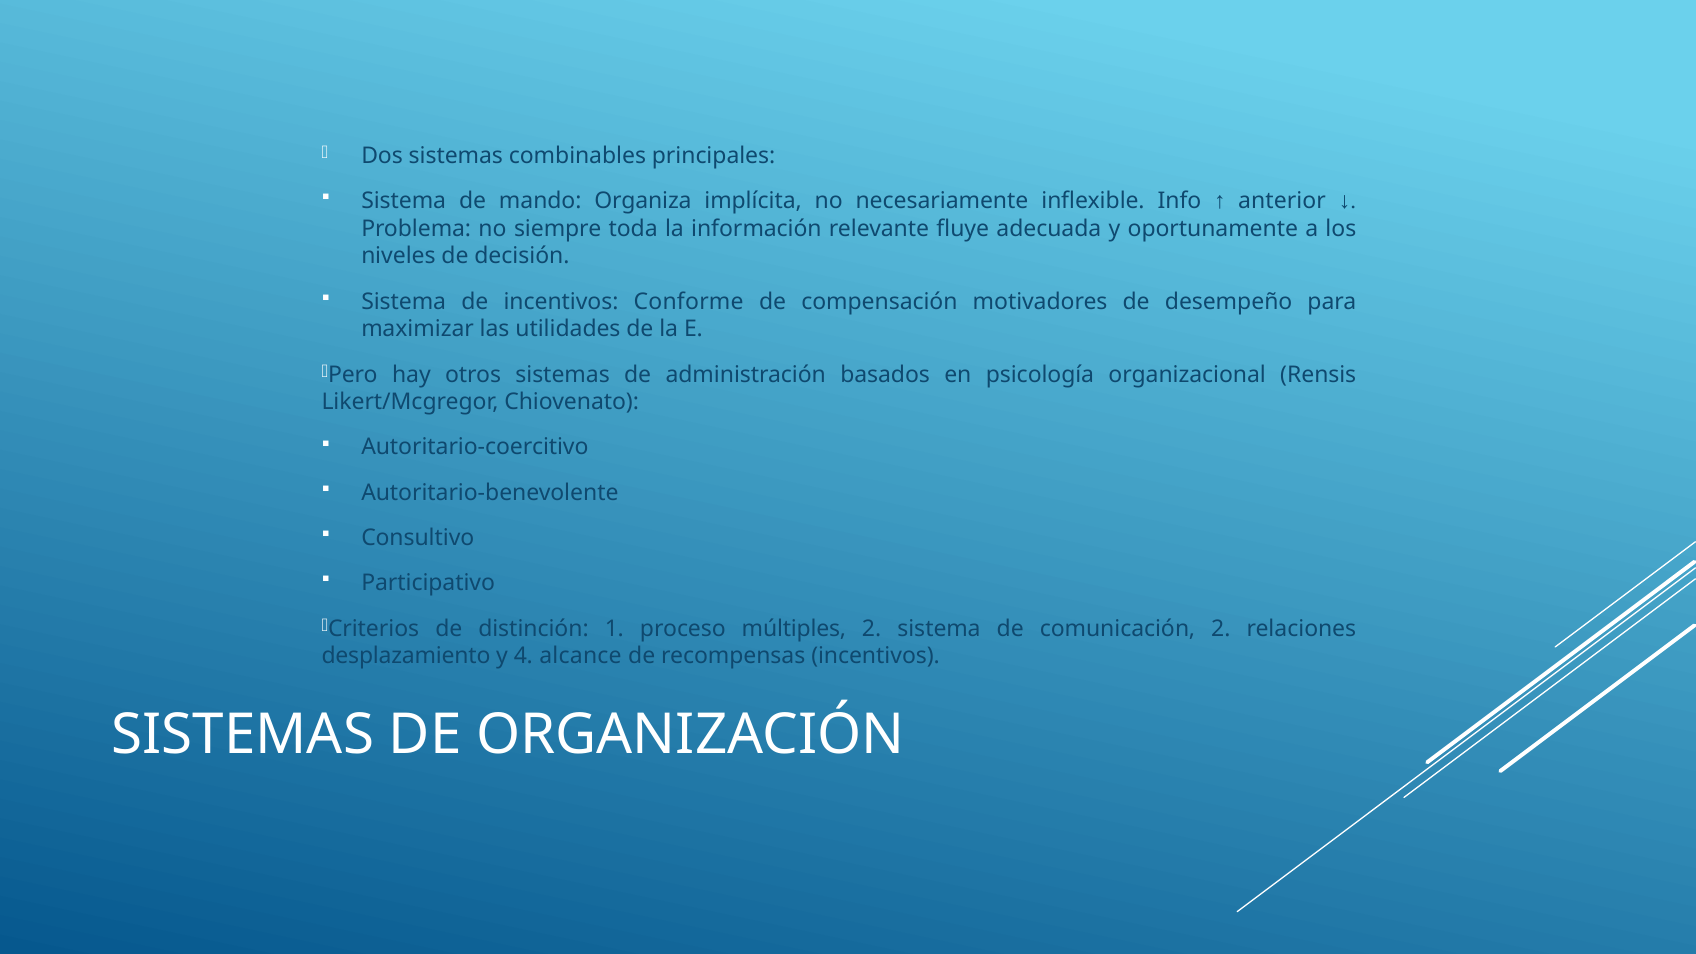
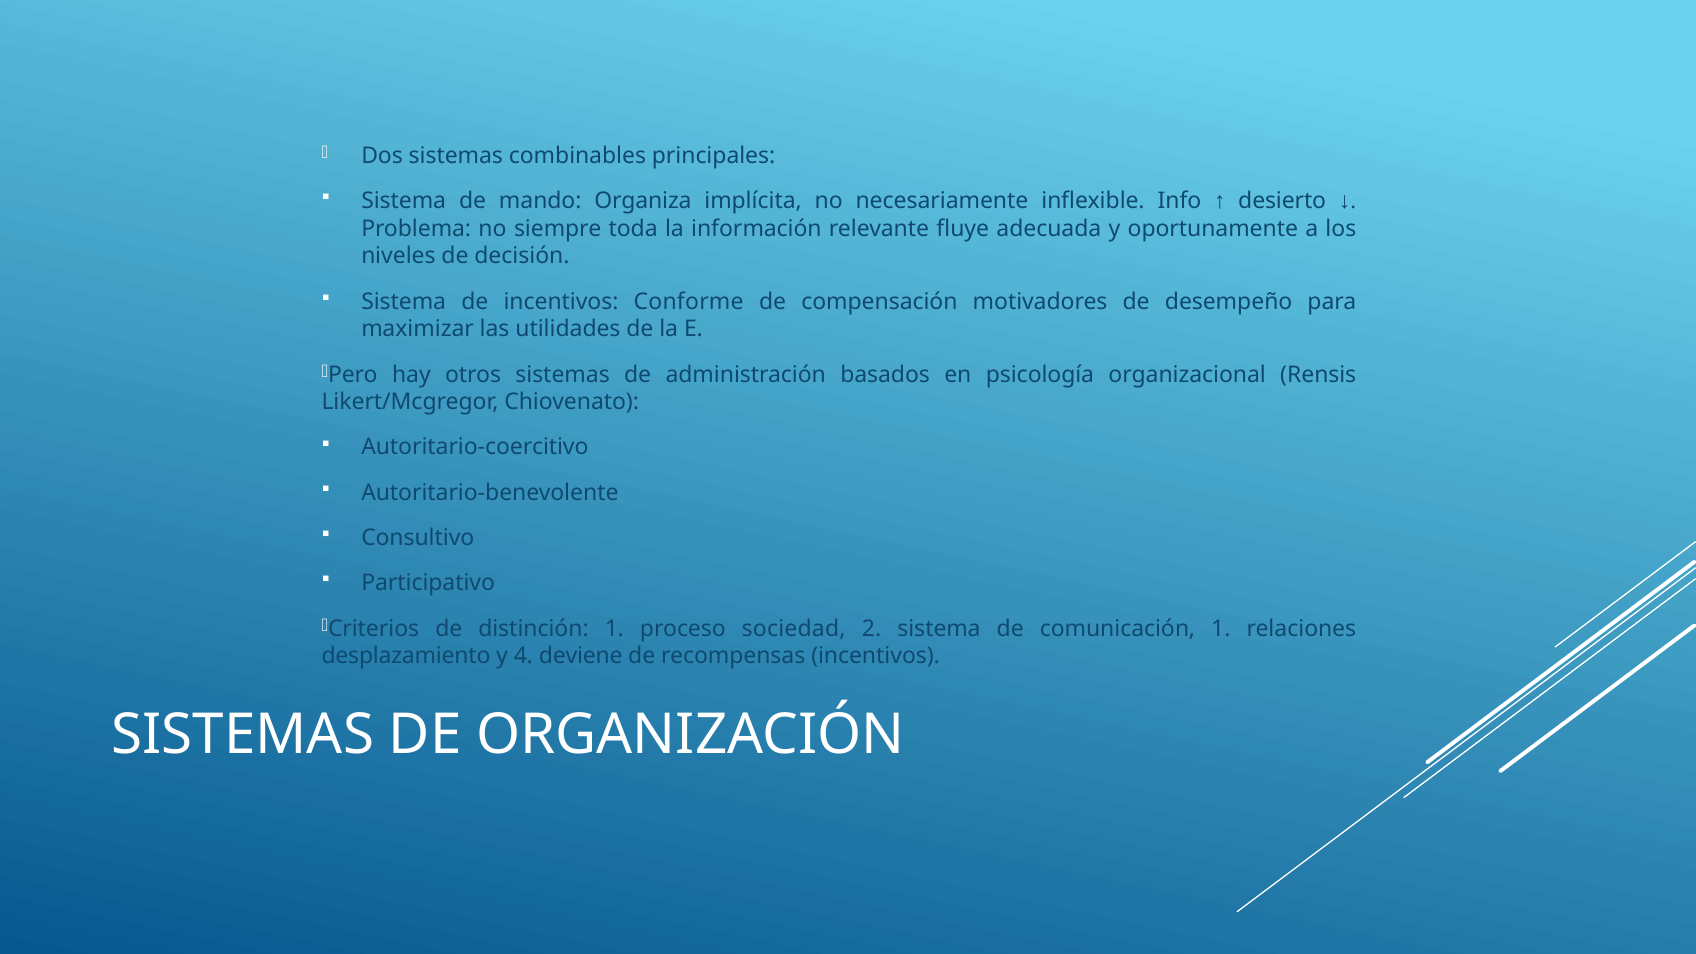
anterior: anterior -> desierto (1282, 201)
múltiples: múltiples -> sociedad (794, 628)
comunicación 2: 2 -> 1 (1221, 628)
alcance: alcance -> deviene (581, 656)
